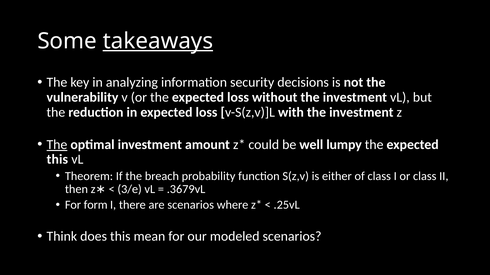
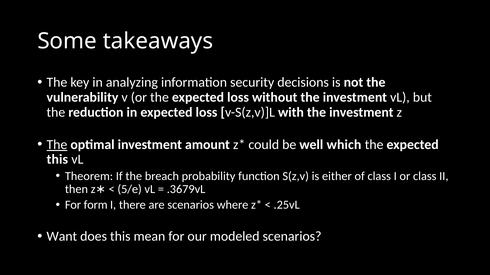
takeaways underline: present -> none (158, 41)
lumpy: lumpy -> which (344, 145)
3/e: 3/e -> 5/e (130, 190)
Think: Think -> Want (62, 237)
